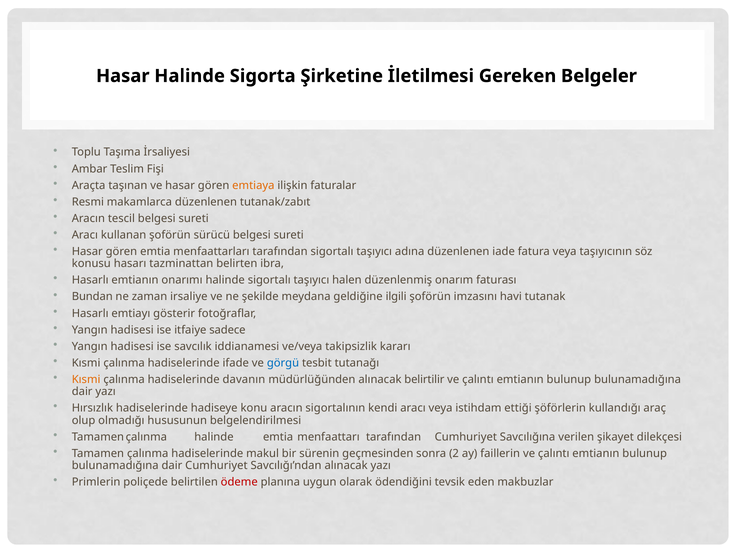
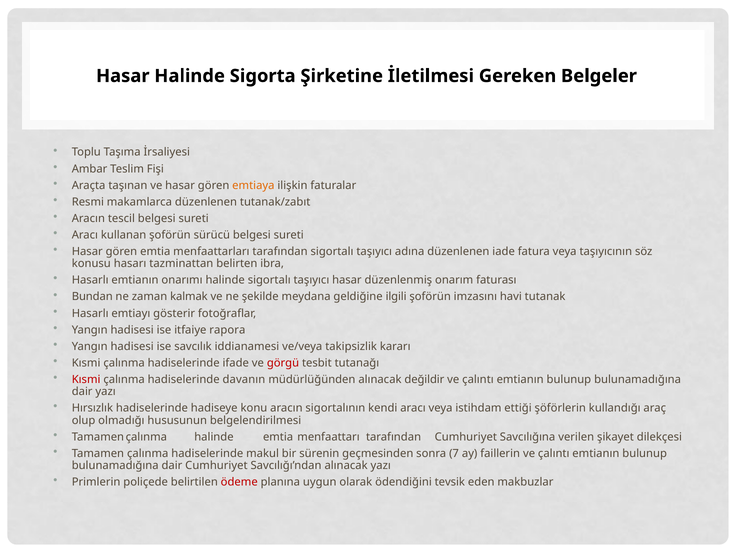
taşıyıcı halen: halen -> hasar (347, 280)
irsaliye: irsaliye -> kalmak (189, 297)
sadece: sadece -> rapora (227, 330)
görgü colour: blue -> red (283, 363)
Kısmi colour: orange -> red (86, 380)
belirtilir: belirtilir -> değildir (424, 380)
2: 2 -> 7 (454, 453)
